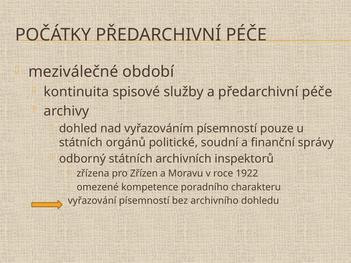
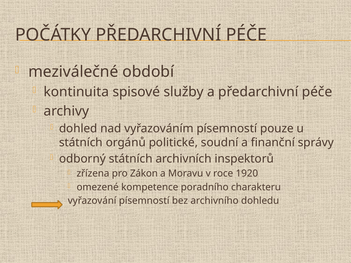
Zřízen: Zřízen -> Zákon (144, 174)
1922: 1922 -> 1920 (247, 174)
